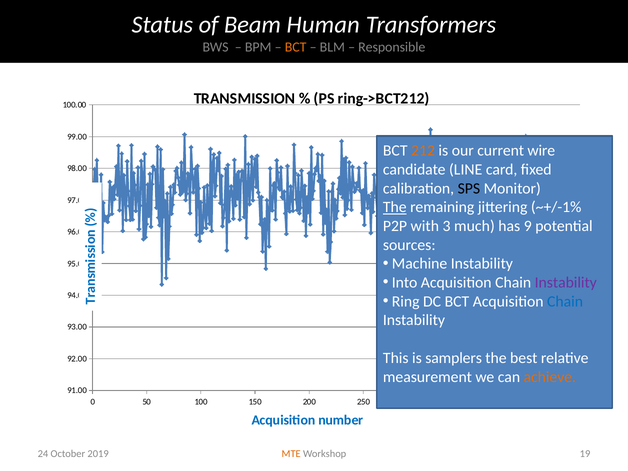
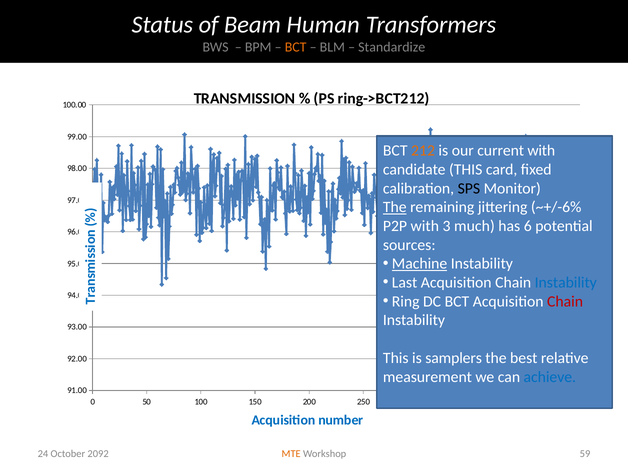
Responsible: Responsible -> Standardize (392, 47)
current wire: wire -> with (541, 151)
candidate LINE: LINE -> THIS (466, 170)
~+/-1%: ~+/-1% -> ~+/-6% (556, 207)
9: 9 -> 6 (528, 226)
Machine underline: none -> present (420, 264)
Into: Into -> Last (405, 283)
Instability colour: purple -> blue (566, 283)
Chain colour: blue -> red (565, 301)
achieve colour: orange -> blue (550, 377)
19: 19 -> 59 (585, 454)
2019: 2019 -> 2092 (98, 454)
